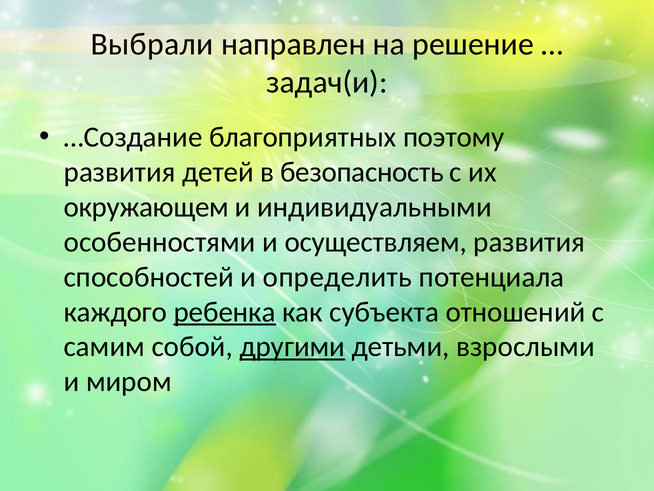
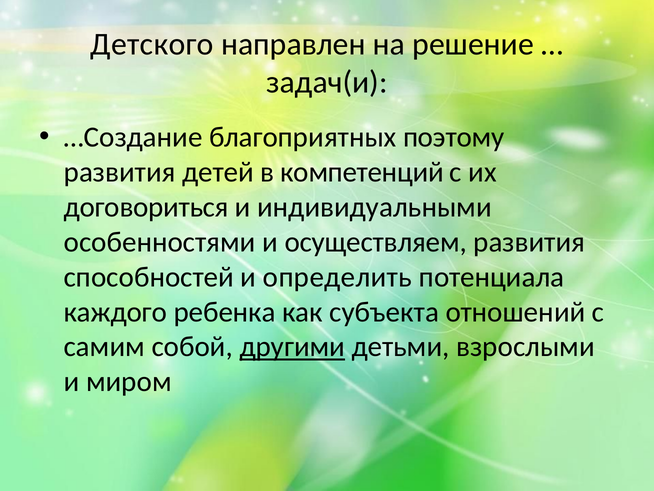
Выбрали: Выбрали -> Детского (152, 44)
безопасность: безопасность -> компетенций (362, 172)
окружающем: окружающем -> договориться (146, 207)
ребенка underline: present -> none (225, 312)
